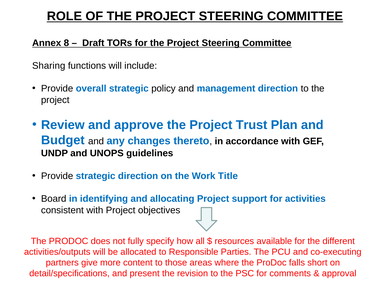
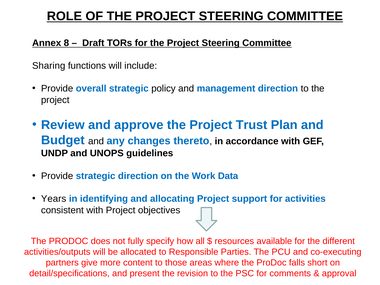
Title: Title -> Data (228, 176)
Board: Board -> Years (54, 199)
